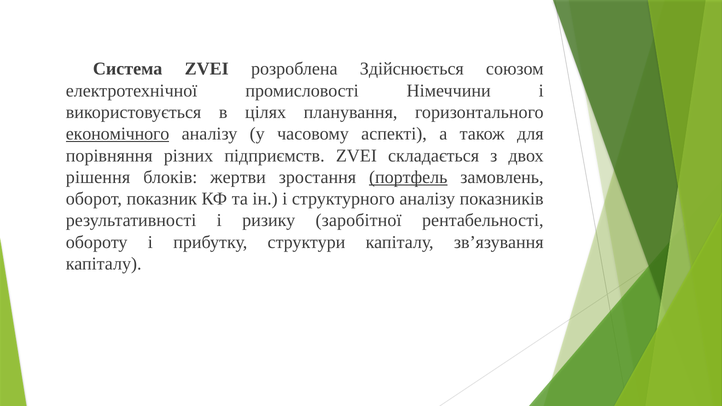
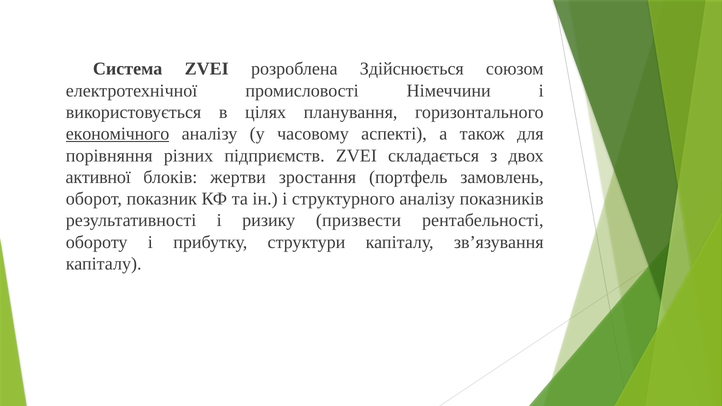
рішення: рішення -> активної (98, 177)
портфель underline: present -> none (408, 177)
заробітної: заробітної -> призвести (359, 221)
